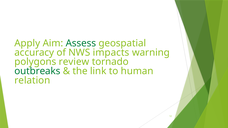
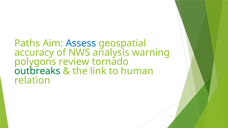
Apply: Apply -> Paths (27, 43)
Assess colour: green -> blue (81, 43)
impacts: impacts -> analysis (111, 53)
